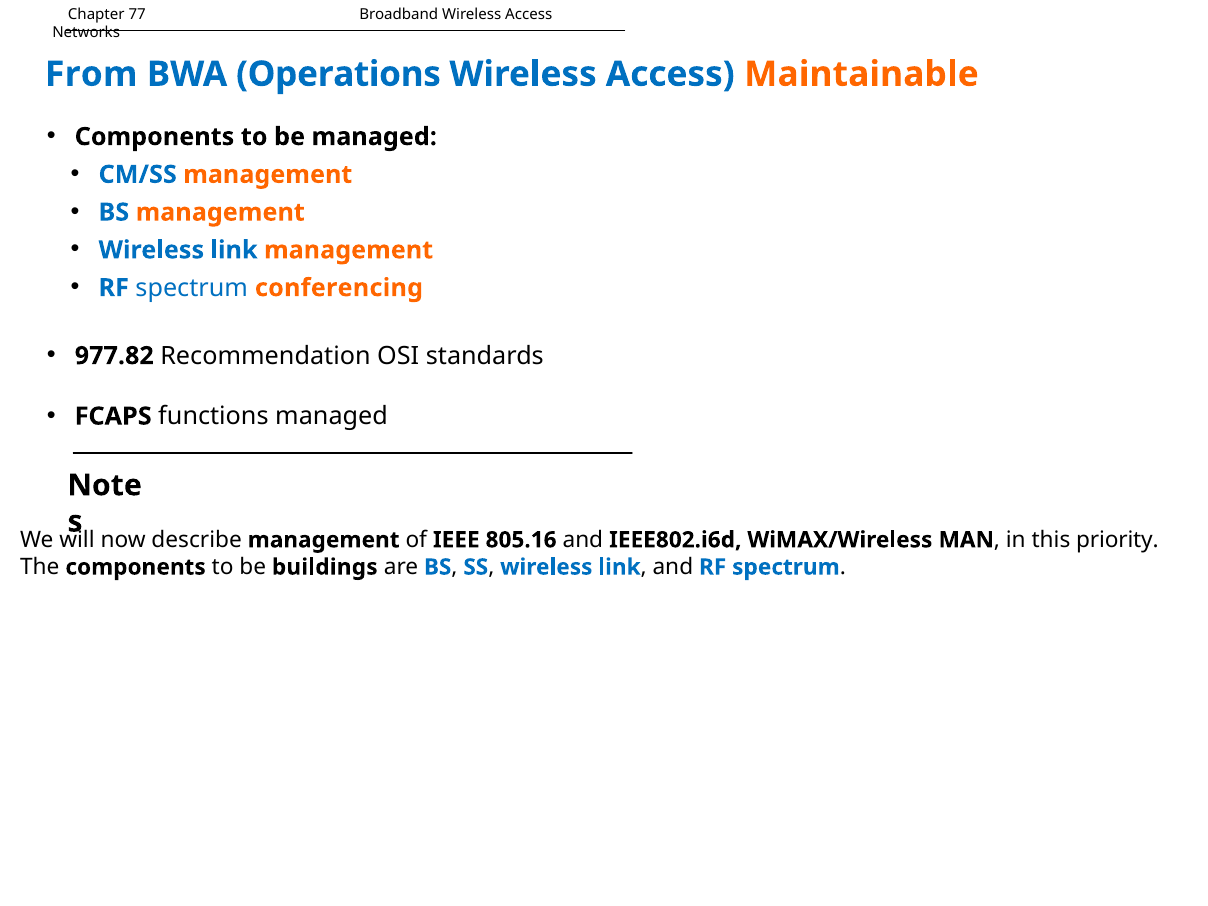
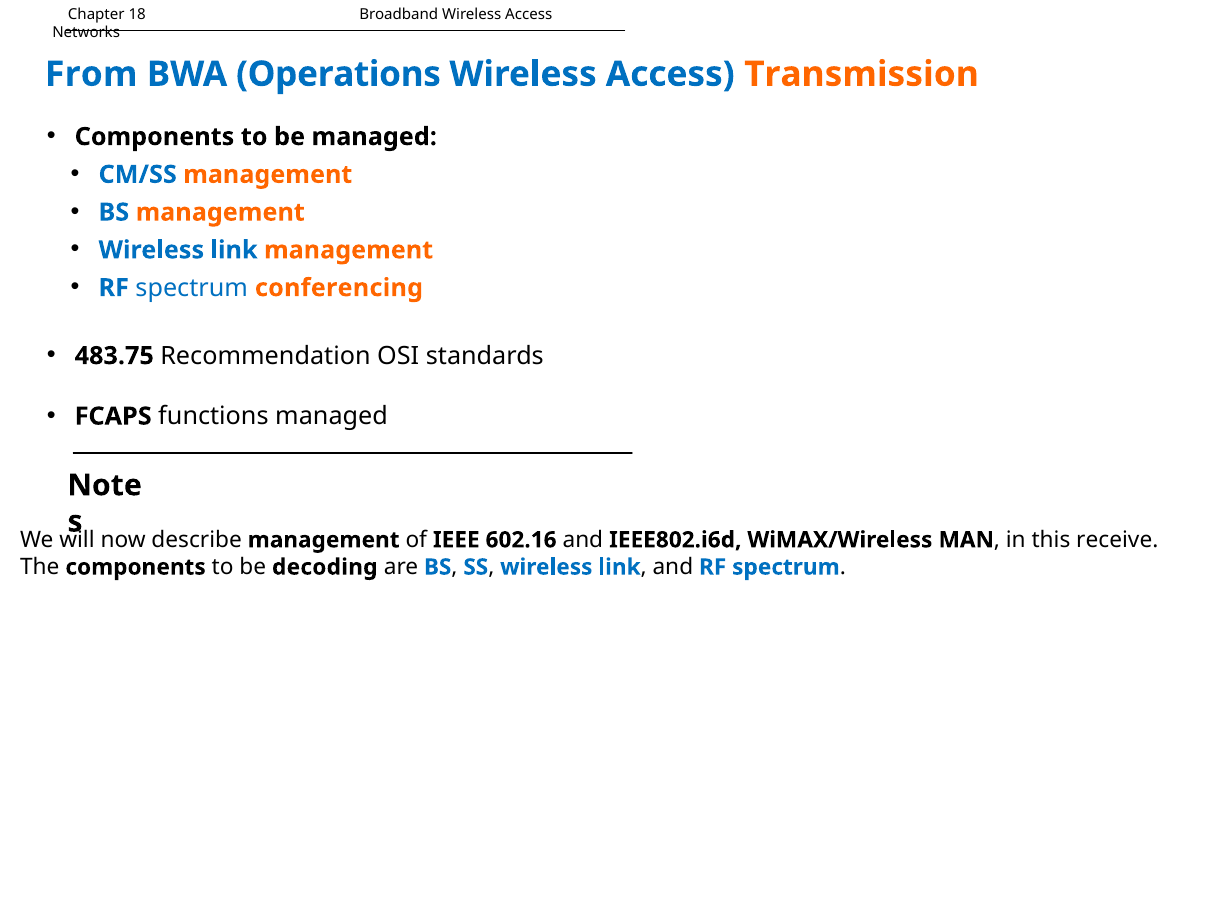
77: 77 -> 18 (137, 15)
Maintainable: Maintainable -> Transmission (861, 74)
977.82: 977.82 -> 483.75 (114, 356)
805.16: 805.16 -> 602.16 (521, 540)
priority: priority -> receive (1117, 540)
buildings: buildings -> decoding (325, 567)
